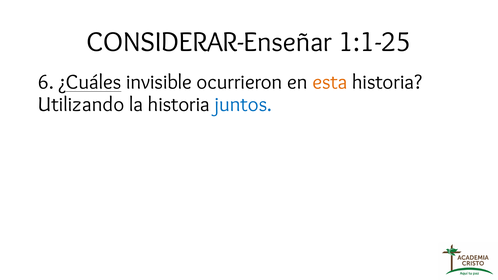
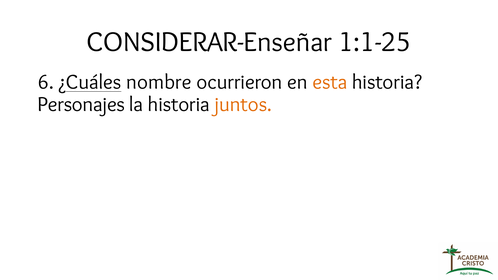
invisible: invisible -> nombre (159, 82)
Utilizando: Utilizando -> Personajes (81, 104)
juntos colour: blue -> orange (243, 104)
